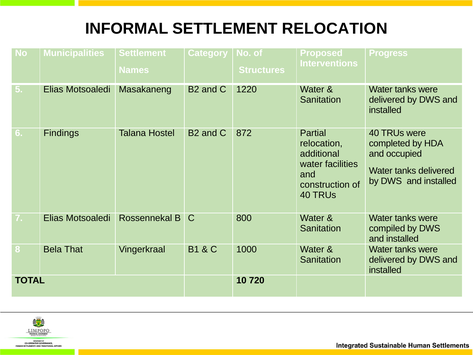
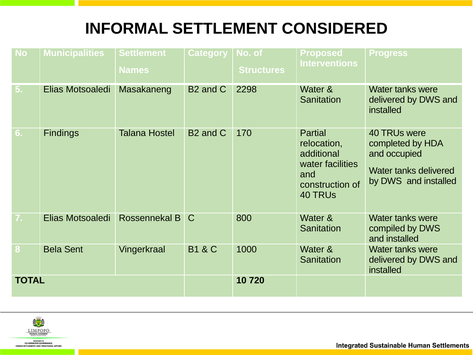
SETTLEMENT RELOCATION: RELOCATION -> CONSIDERED (335, 29)
1220: 1220 -> 2298 (247, 89)
872: 872 -> 170 (244, 133)
That: That -> Sent (74, 249)
